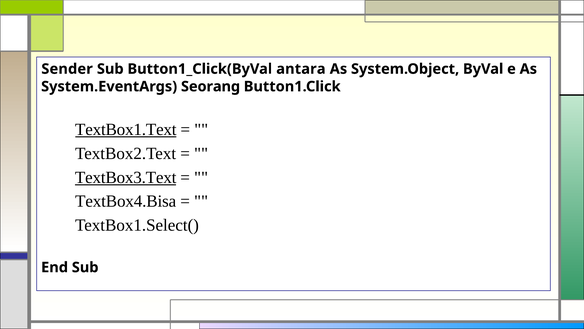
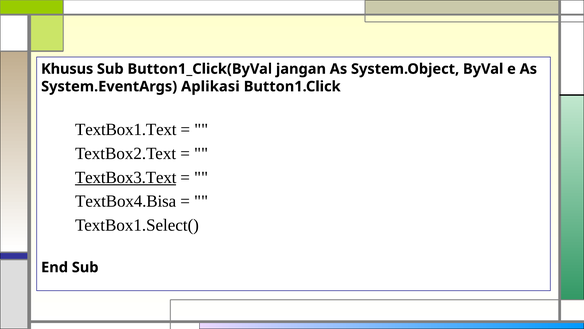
Sender: Sender -> Khusus (67, 69)
antara: antara -> jangan (301, 69)
Seorang: Seorang -> Aplikasi (210, 86)
TextBox1.Text underline: present -> none (126, 129)
